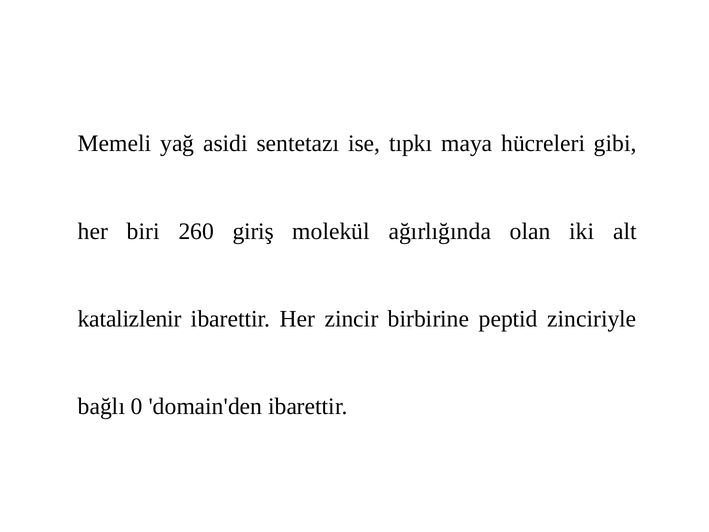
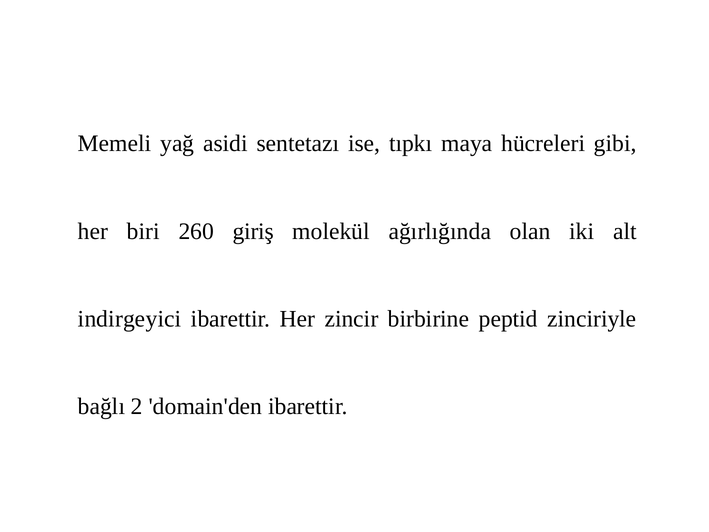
katalizlenir: katalizlenir -> indirgeyici (130, 319)
0: 0 -> 2 (137, 406)
